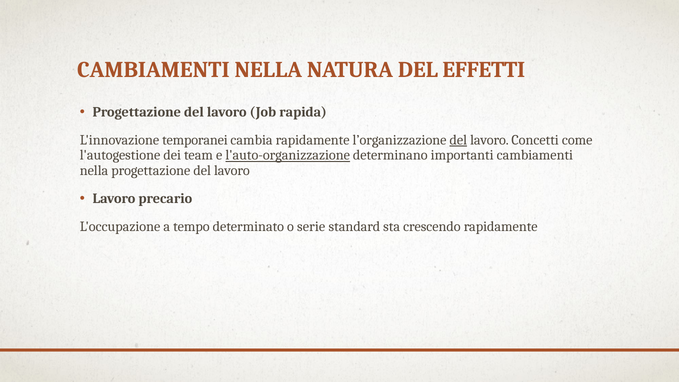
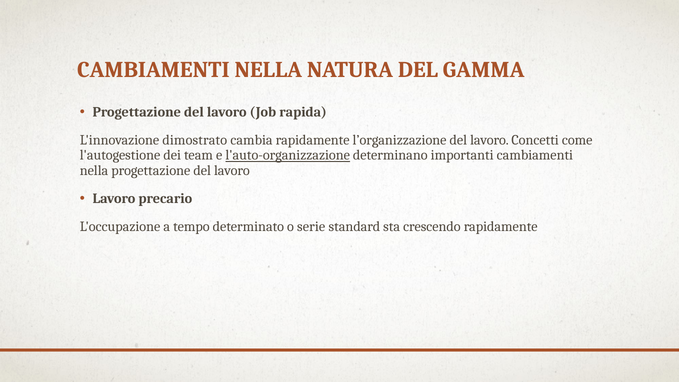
EFFETTI: EFFETTI -> GAMMA (484, 70)
temporanei: temporanei -> dimostrato (195, 140)
del underline: present -> none (458, 140)
